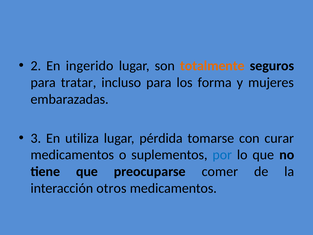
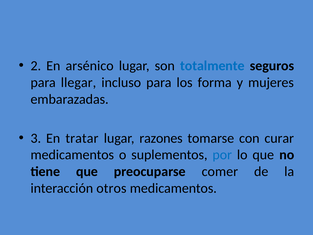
ingerido: ingerido -> arsénico (90, 66)
totalmente colour: orange -> blue (212, 66)
tratar: tratar -> llegar (79, 82)
utiliza: utiliza -> tratar (82, 138)
pérdida: pérdida -> razones (161, 138)
